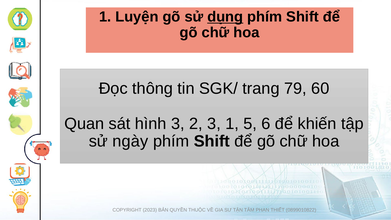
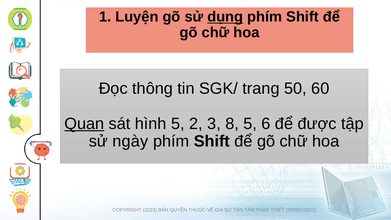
79: 79 -> 50 (295, 89)
Quan underline: none -> present (84, 124)
hình 3: 3 -> 5 (178, 124)
3 1: 1 -> 8 (232, 124)
khiến: khiến -> được (317, 124)
